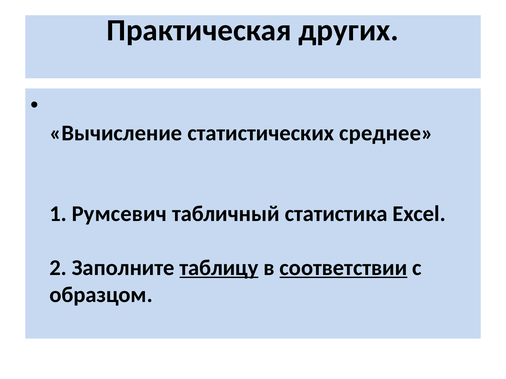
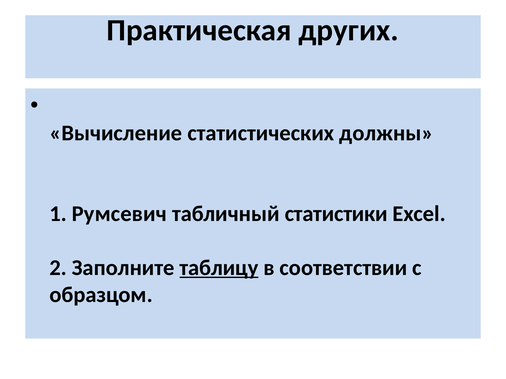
среднее: среднее -> должны (386, 133)
статистика: статистика -> статистики (336, 214)
соответствии underline: present -> none (343, 268)
